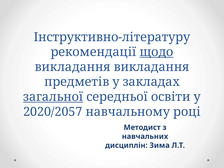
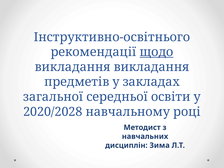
Інструктивно-літературу: Інструктивно-літературу -> Інструктивно-освітнього (112, 37)
загальної underline: present -> none (53, 97)
2020/2057: 2020/2057 -> 2020/2028 (53, 112)
